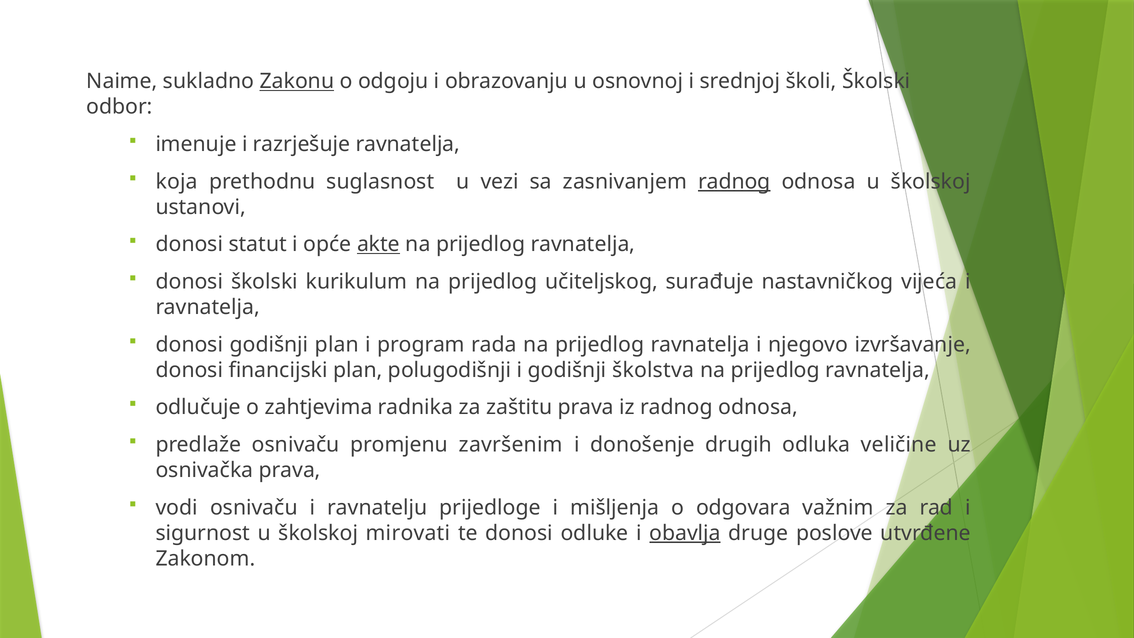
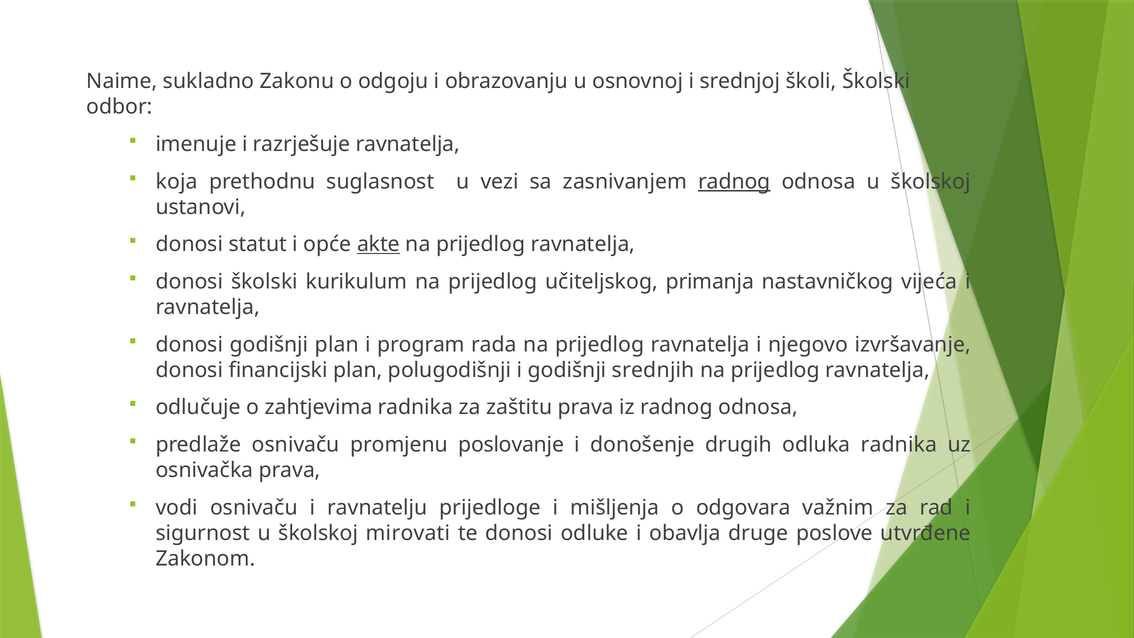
Zakonu underline: present -> none (297, 81)
surađuje: surađuje -> primanja (710, 282)
školstva: školstva -> srednjih (653, 370)
završenim: završenim -> poslovanje (511, 445)
odluka veličine: veličine -> radnika (899, 445)
obavlja underline: present -> none (685, 533)
